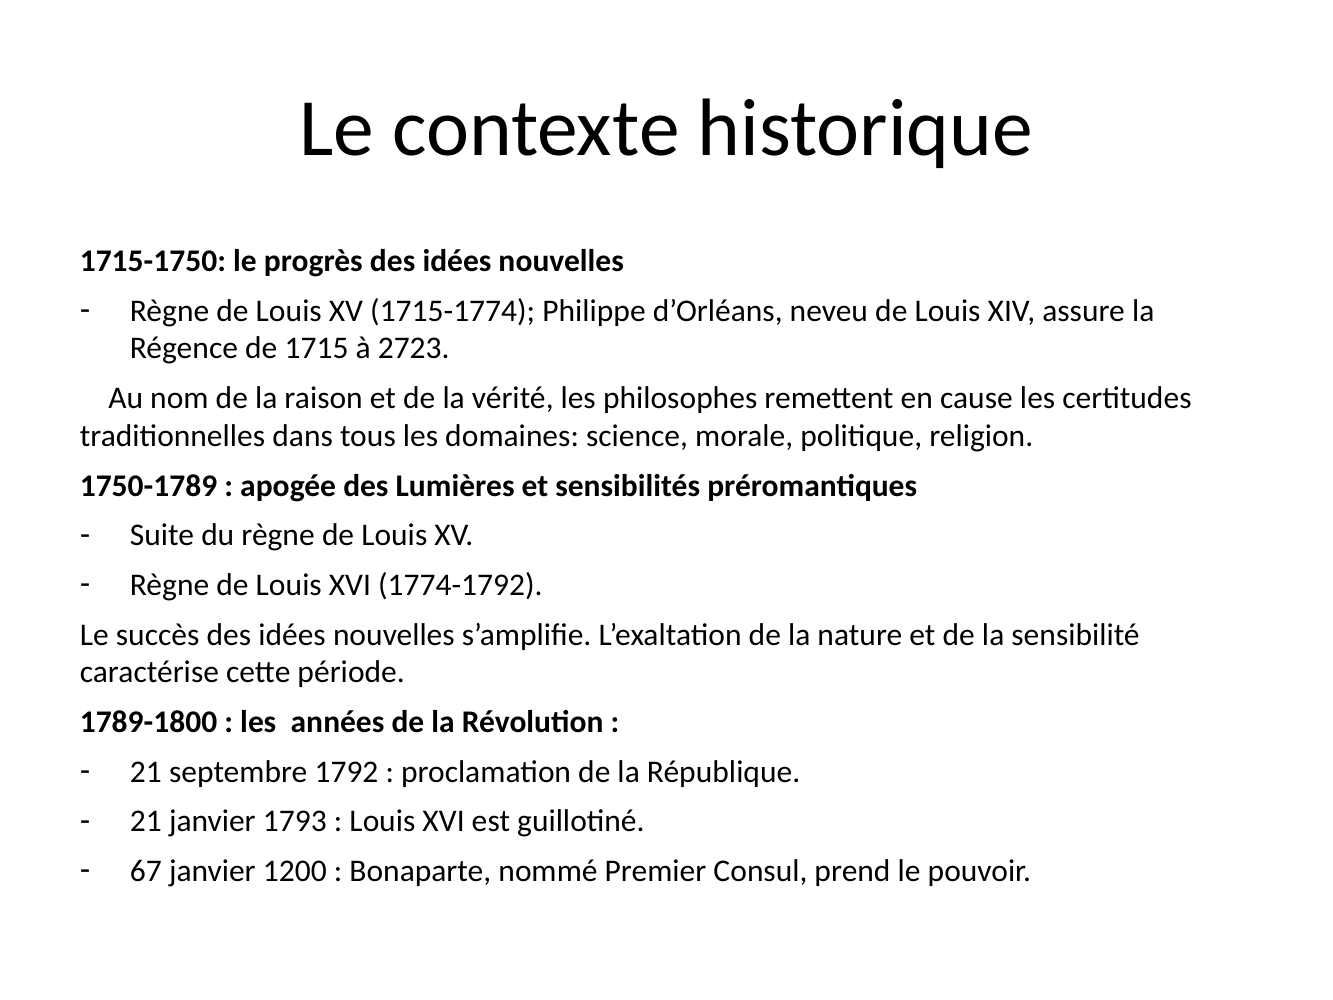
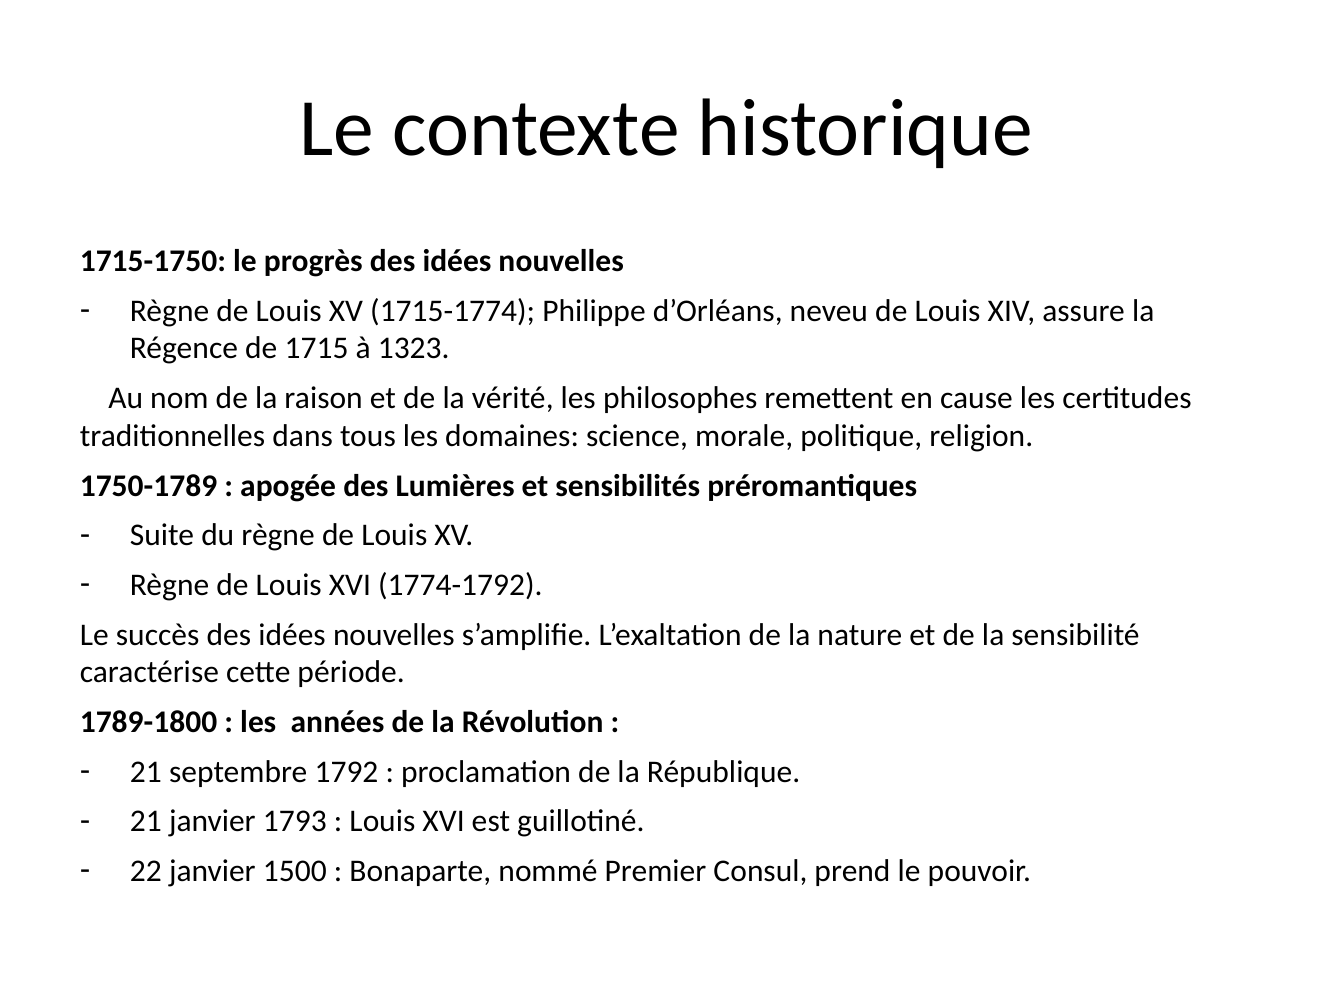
2723: 2723 -> 1323 (414, 348)
67: 67 -> 22 (146, 871)
1200: 1200 -> 1500 (295, 871)
